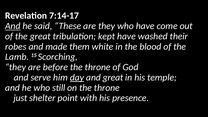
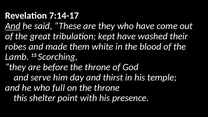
day underline: present -> none (77, 77)
and great: great -> thirst (113, 77)
still: still -> full (59, 88)
just: just -> this (20, 98)
